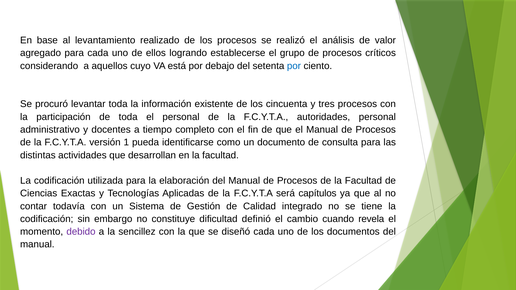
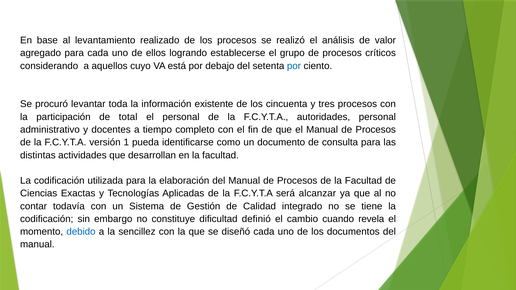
de toda: toda -> total (128, 117)
capítulos: capítulos -> alcanzar (317, 194)
debido colour: purple -> blue (81, 232)
